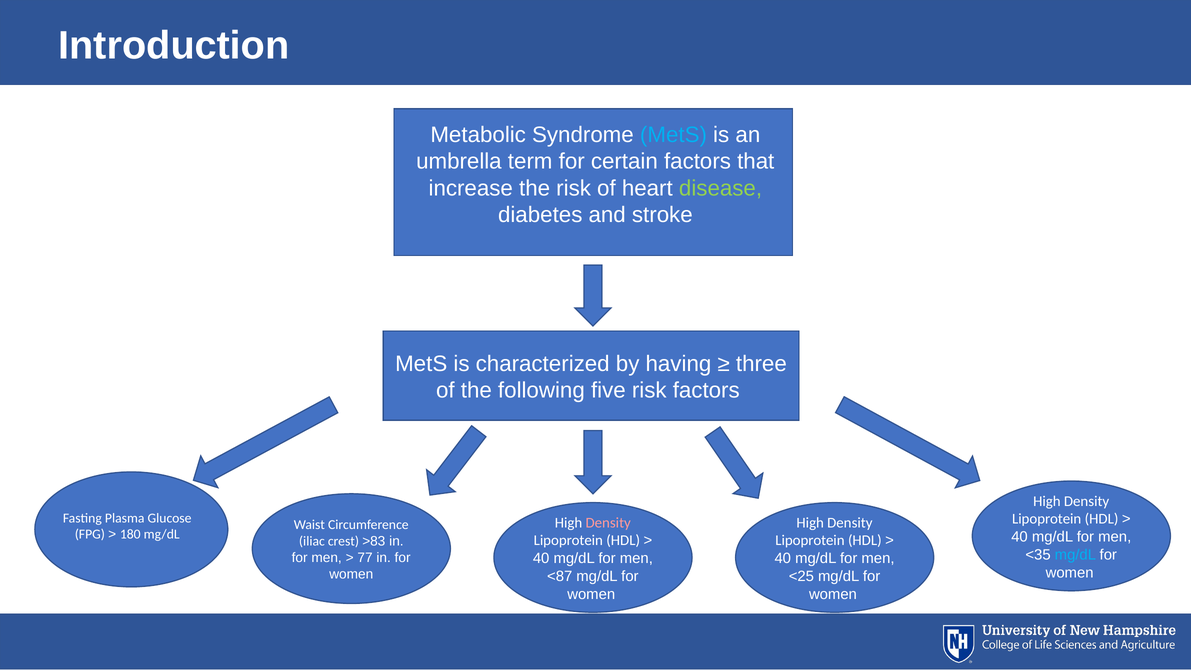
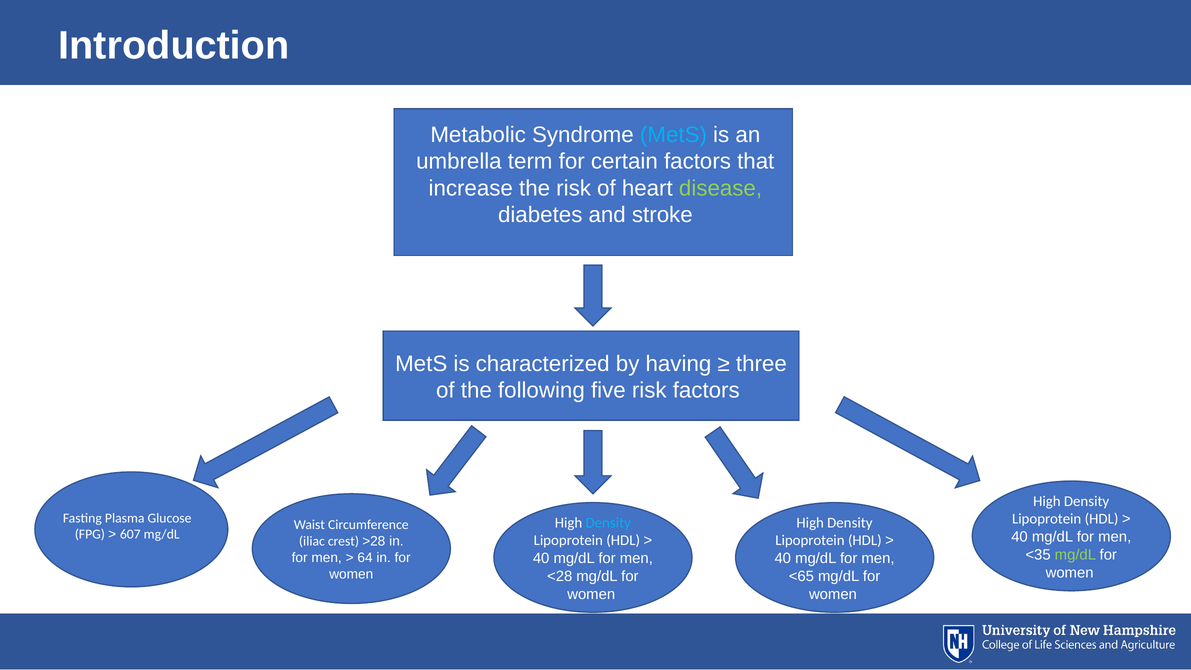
Density colour: pink -> light blue (608, 523)
180: 180 -> 607 (130, 534)
>83: >83 -> >28 (374, 541)
mg/dL colour: light blue -> light green (1075, 555)
77: 77 -> 64 (365, 558)
<87: <87 -> <28 (560, 576)
<25: <25 -> <65 (801, 576)
